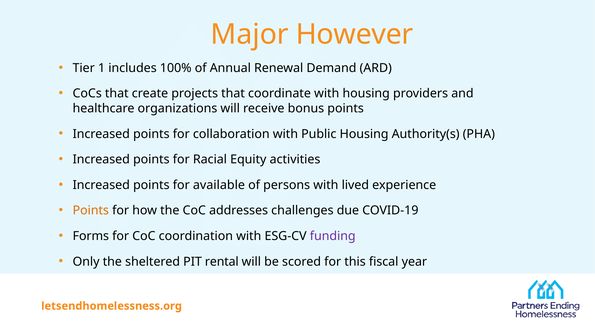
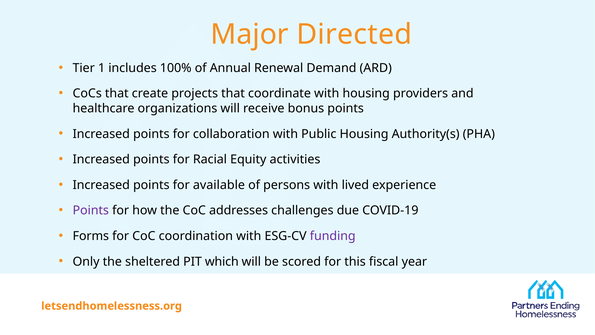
However: However -> Directed (354, 34)
Points colour: orange -> purple (91, 210)
rental: rental -> which (222, 261)
